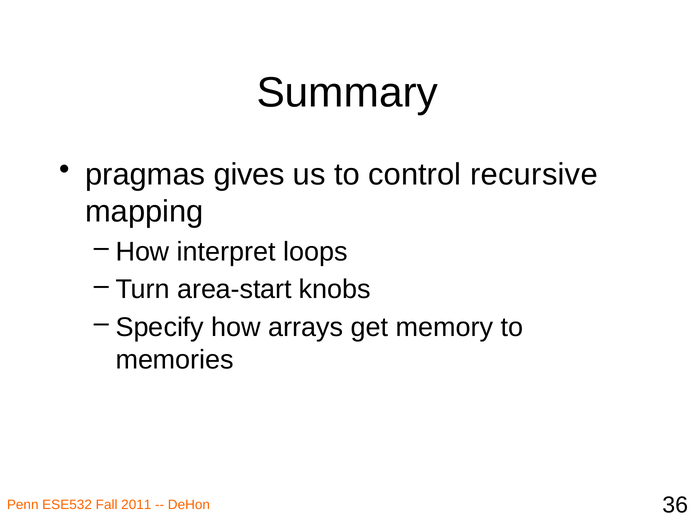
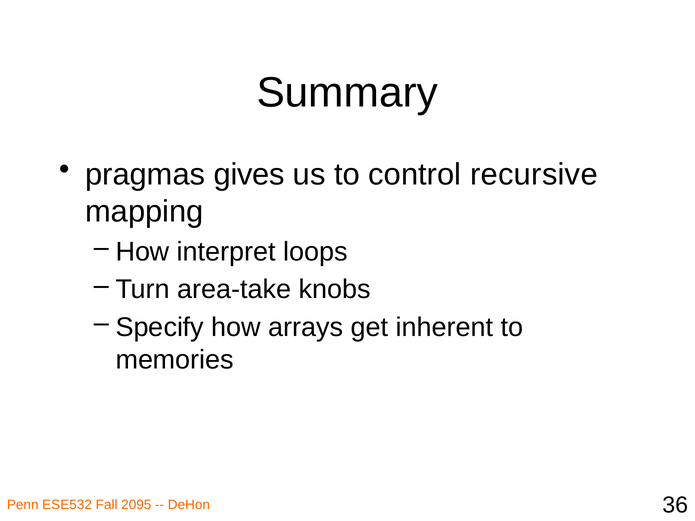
area-start: area-start -> area-take (234, 290)
memory: memory -> inherent (444, 327)
2011: 2011 -> 2095 (136, 505)
